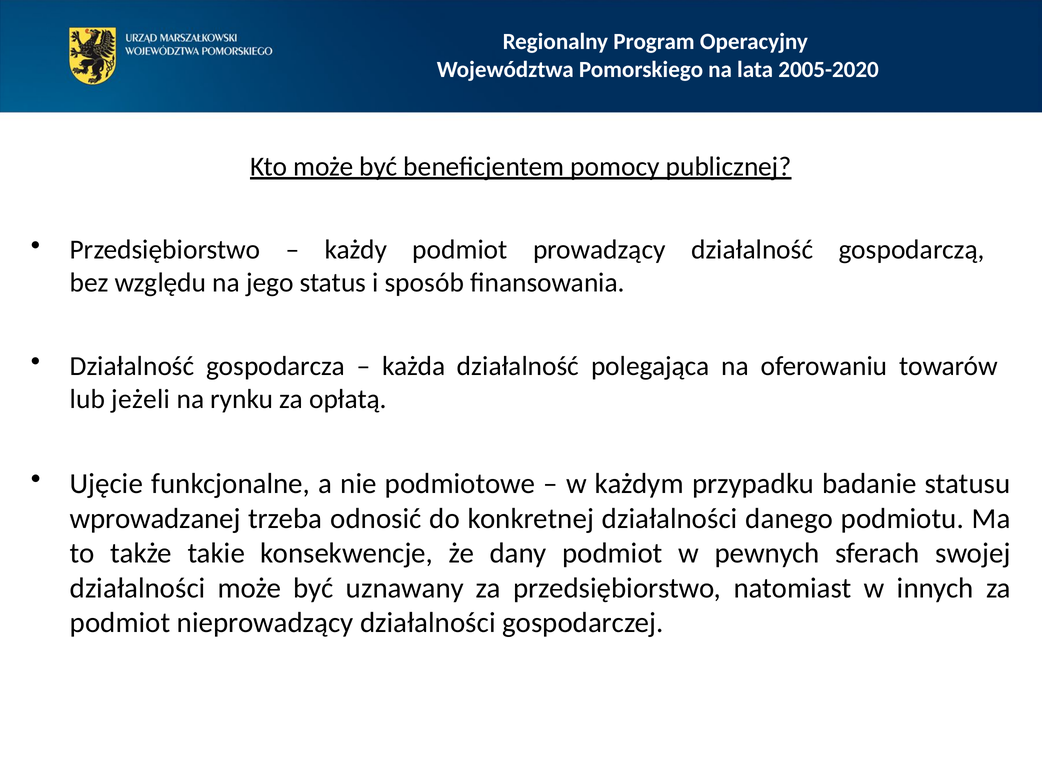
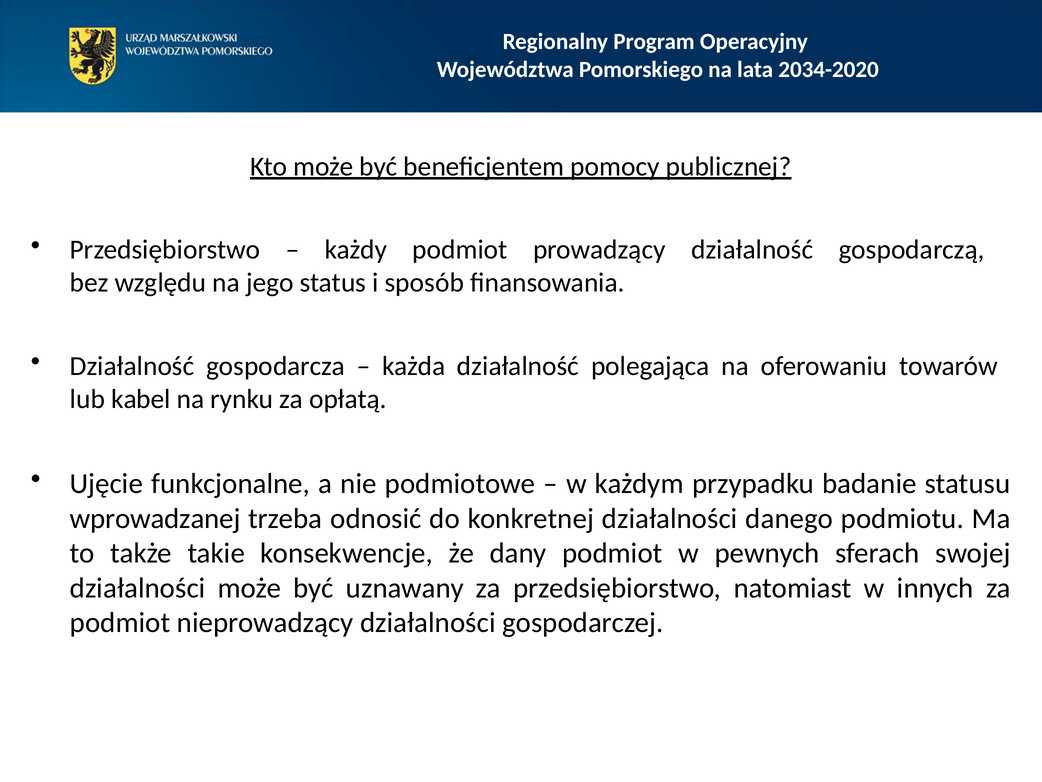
2005-2020: 2005-2020 -> 2034-2020 (829, 70)
jeżeli: jeżeli -> kabel (141, 399)
